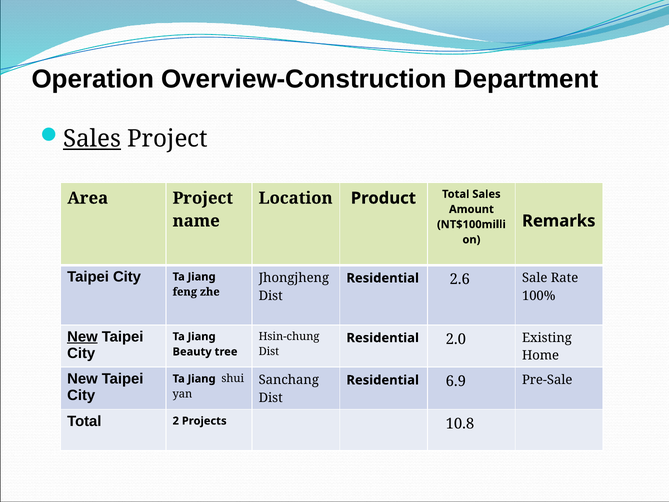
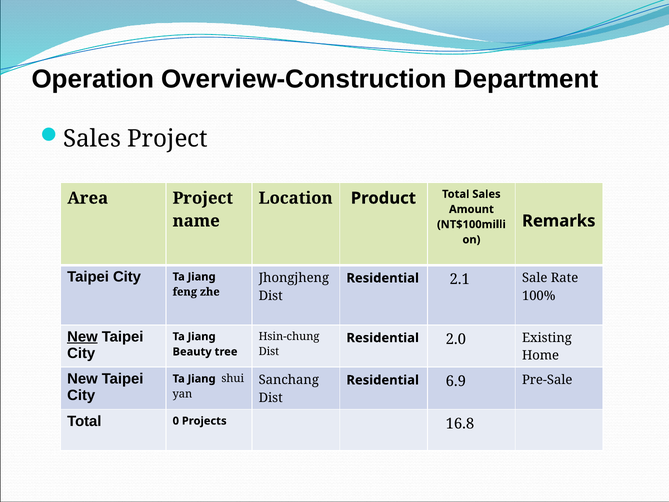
Sales underline: present -> none (92, 139)
2.6: 2.6 -> 2.1 (460, 279)
2: 2 -> 0 (176, 421)
10.8: 10.8 -> 16.8 (460, 423)
